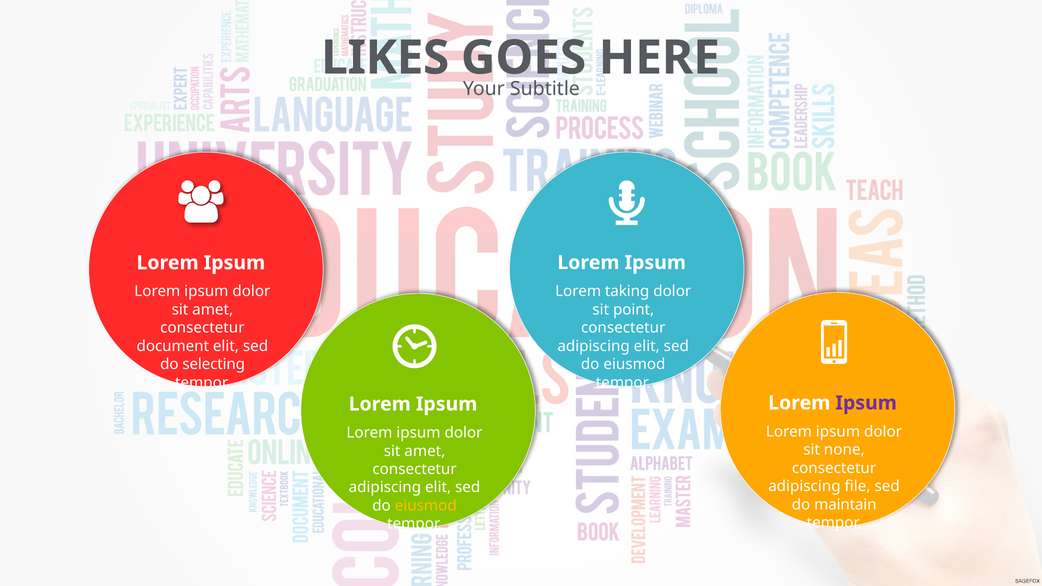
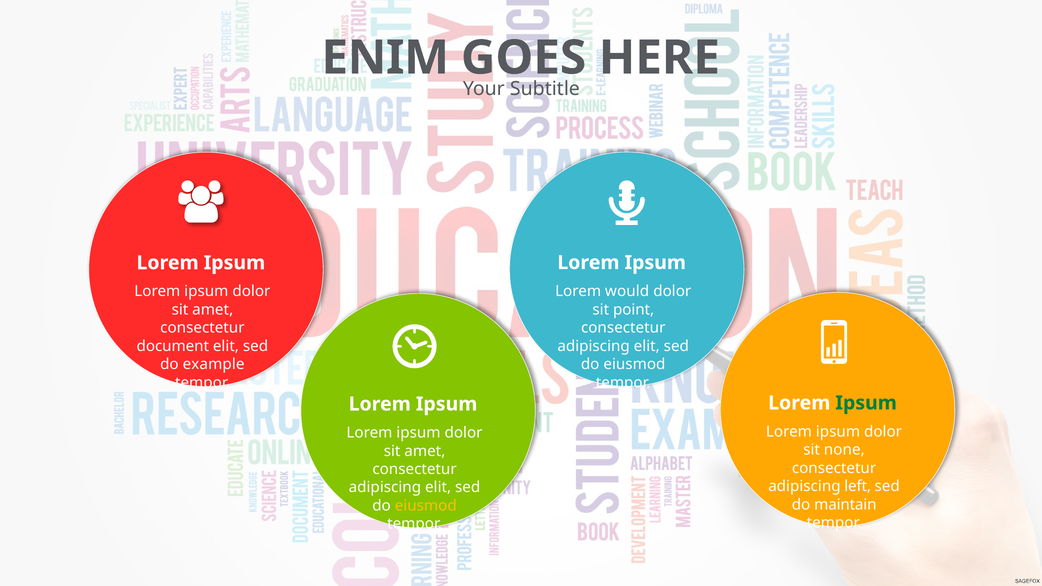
LIKES: LIKES -> ENIM (385, 58)
taking: taking -> would (627, 291)
selecting: selecting -> example (214, 365)
Ipsum colour: purple -> green (866, 403)
file: file -> left (858, 486)
